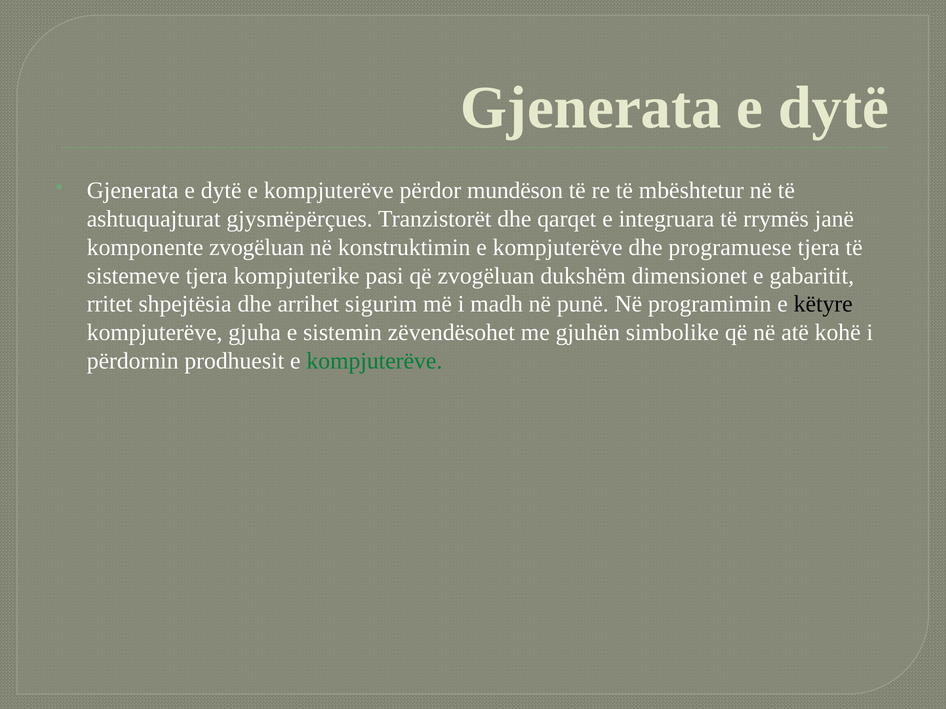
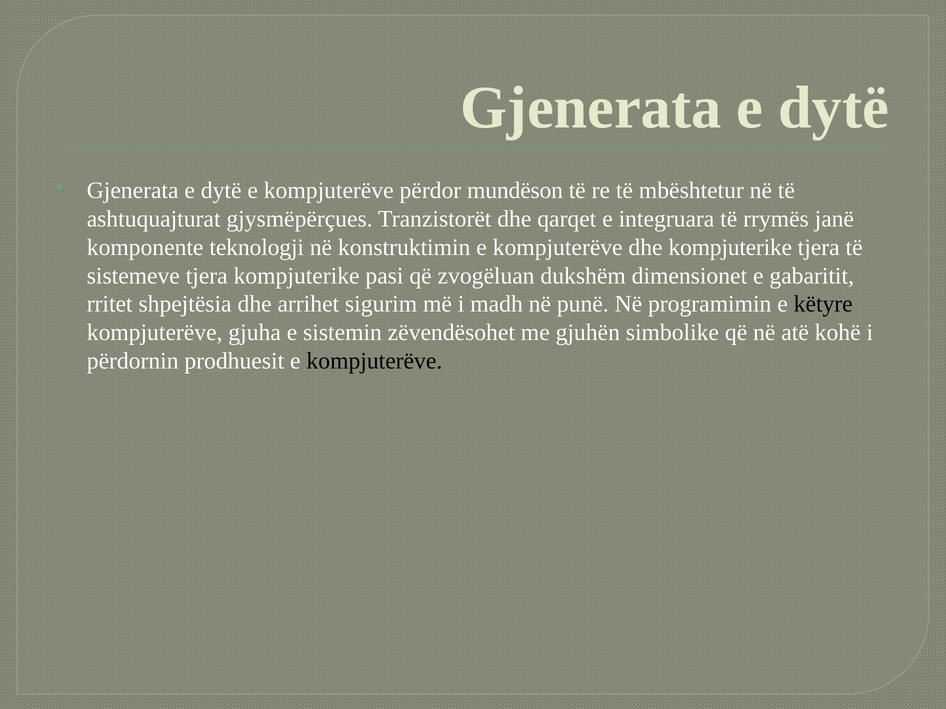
komponente zvogëluan: zvogëluan -> teknologji (257, 248)
dhe programuese: programuese -> kompjuterike (730, 248)
kompjuterëve colour: green -> black (374, 361)
